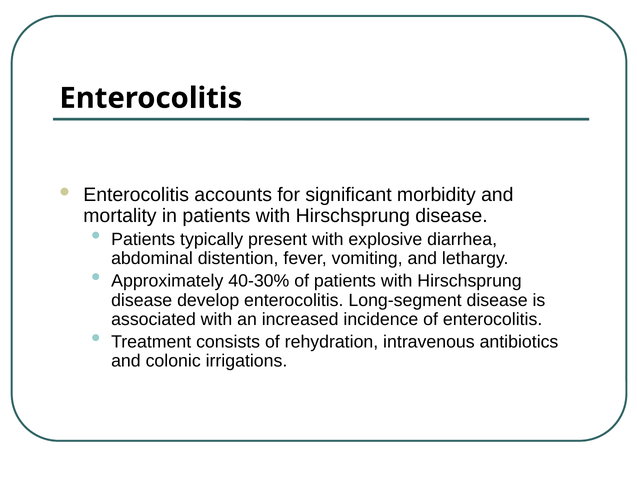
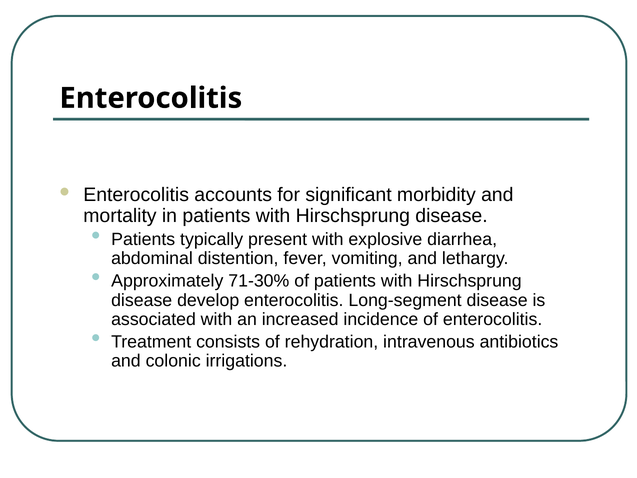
40-30%: 40-30% -> 71-30% (259, 281)
